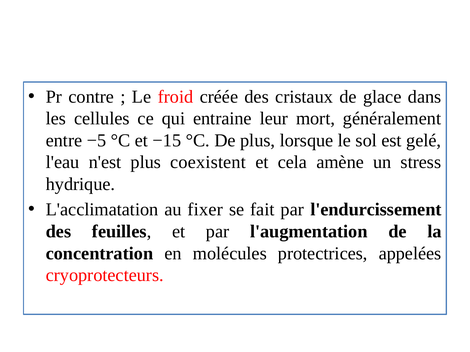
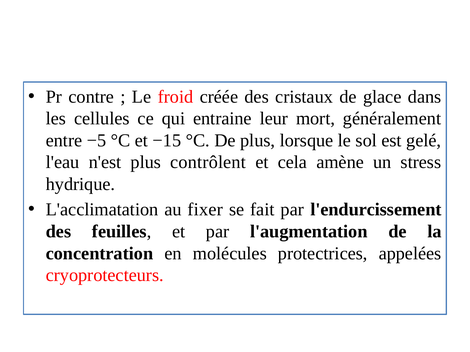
coexistent: coexistent -> contrôlent (208, 162)
